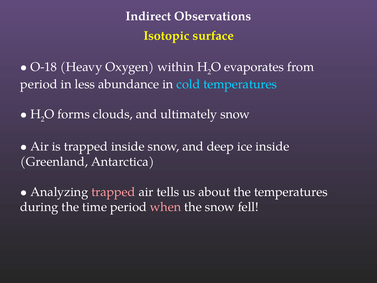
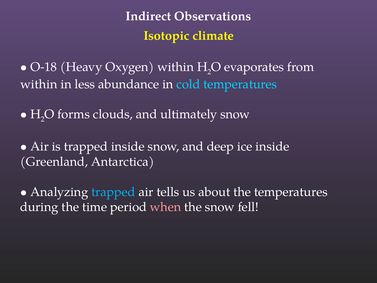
surface: surface -> climate (213, 36)
period: period -> within (39, 84)
trapped colour: pink -> light blue (113, 192)
